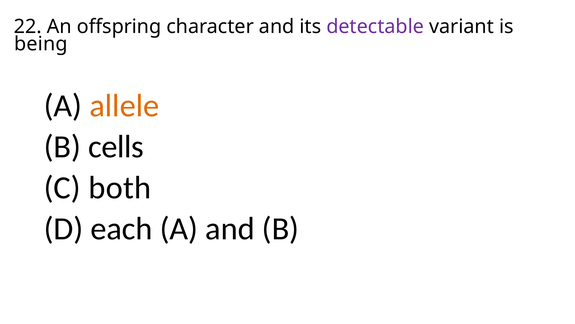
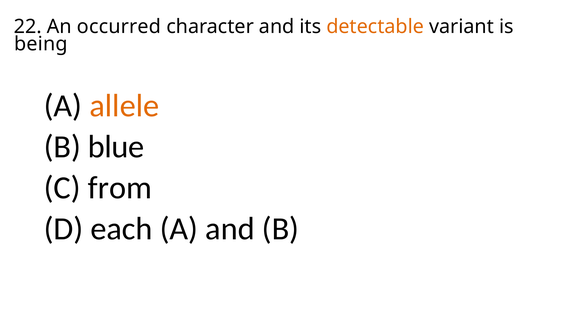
offspring: offspring -> occurred (119, 27)
detectable colour: purple -> orange (375, 27)
cells: cells -> blue (116, 146)
both: both -> from (120, 187)
